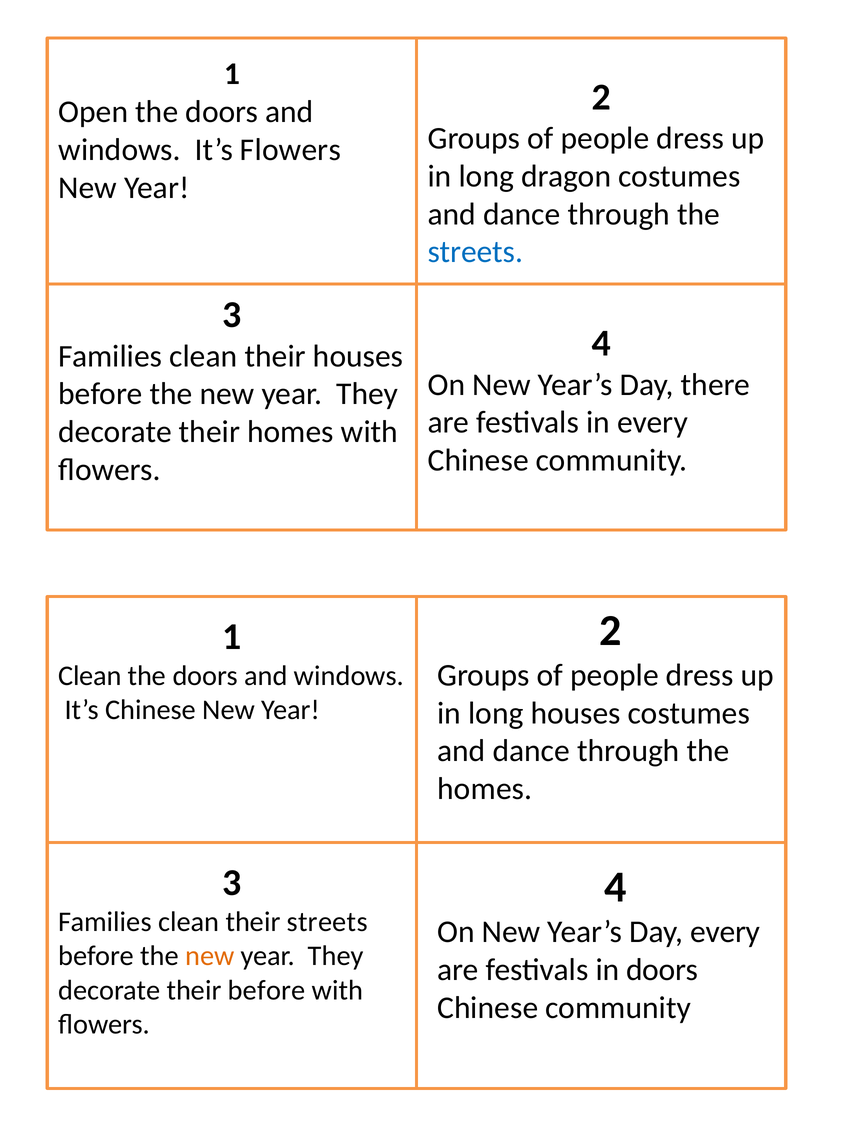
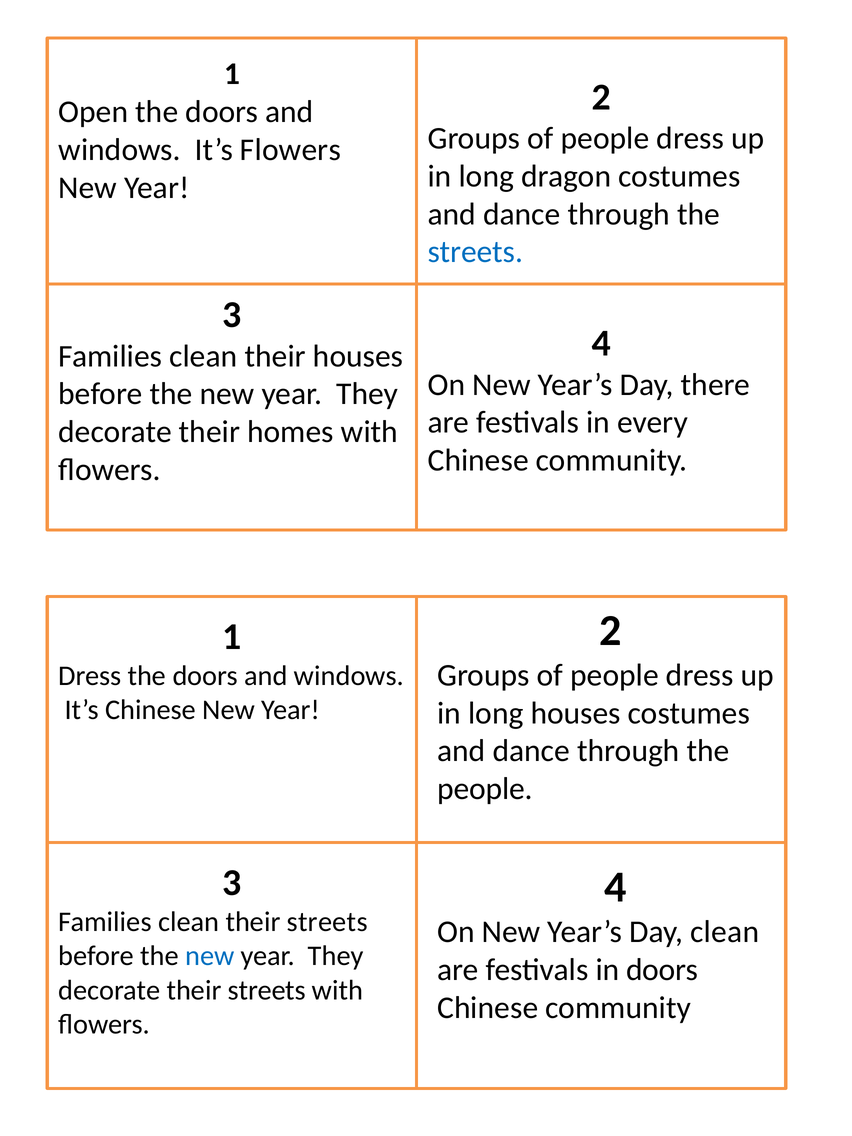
Clean: Clean -> Dress (90, 676)
homes: homes -> people (485, 789)
Day every: every -> clean (725, 932)
new colour: orange -> blue (210, 956)
decorate their before: before -> streets (267, 990)
